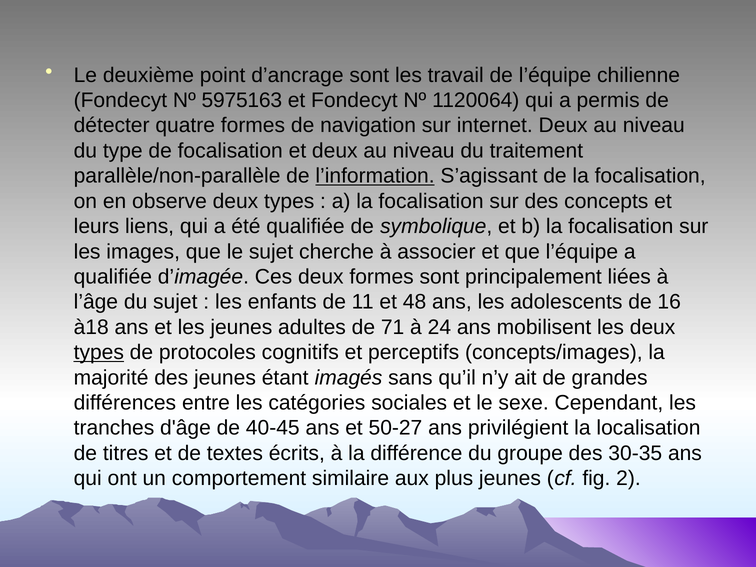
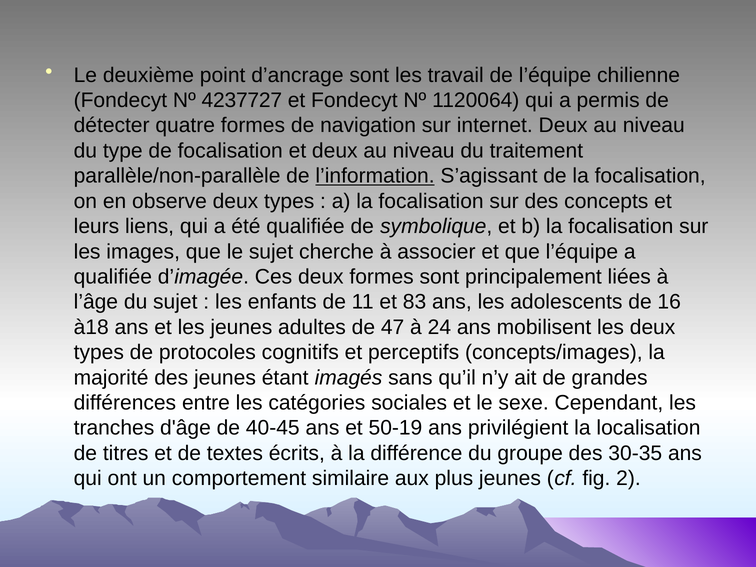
5975163: 5975163 -> 4237727 (242, 100)
48: 48 -> 83 (415, 302)
71: 71 -> 47 (393, 327)
types underline: present -> none (99, 352)
50-27: 50-27 -> 50-19 (395, 428)
